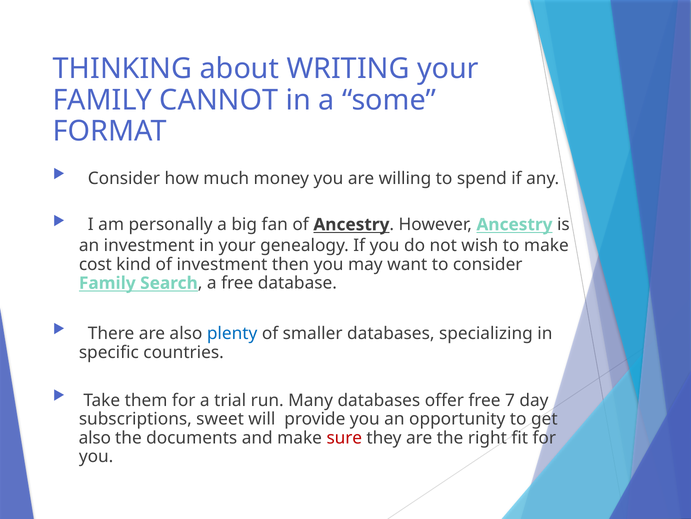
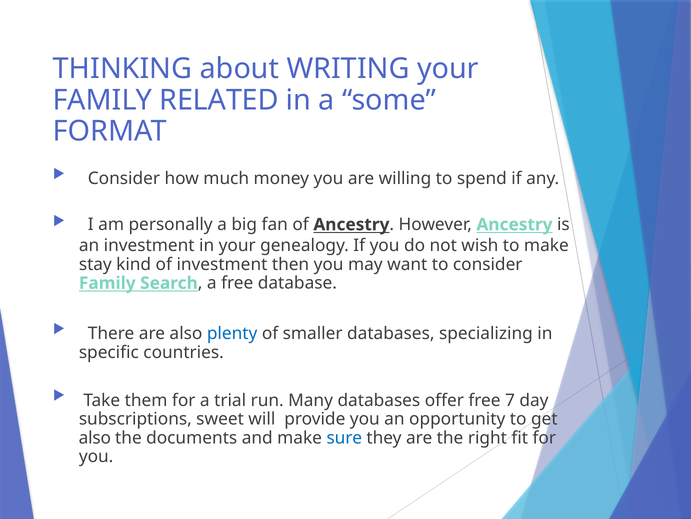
CANNOT: CANNOT -> RELATED (219, 100)
cost: cost -> stay (95, 264)
sure colour: red -> blue (344, 437)
